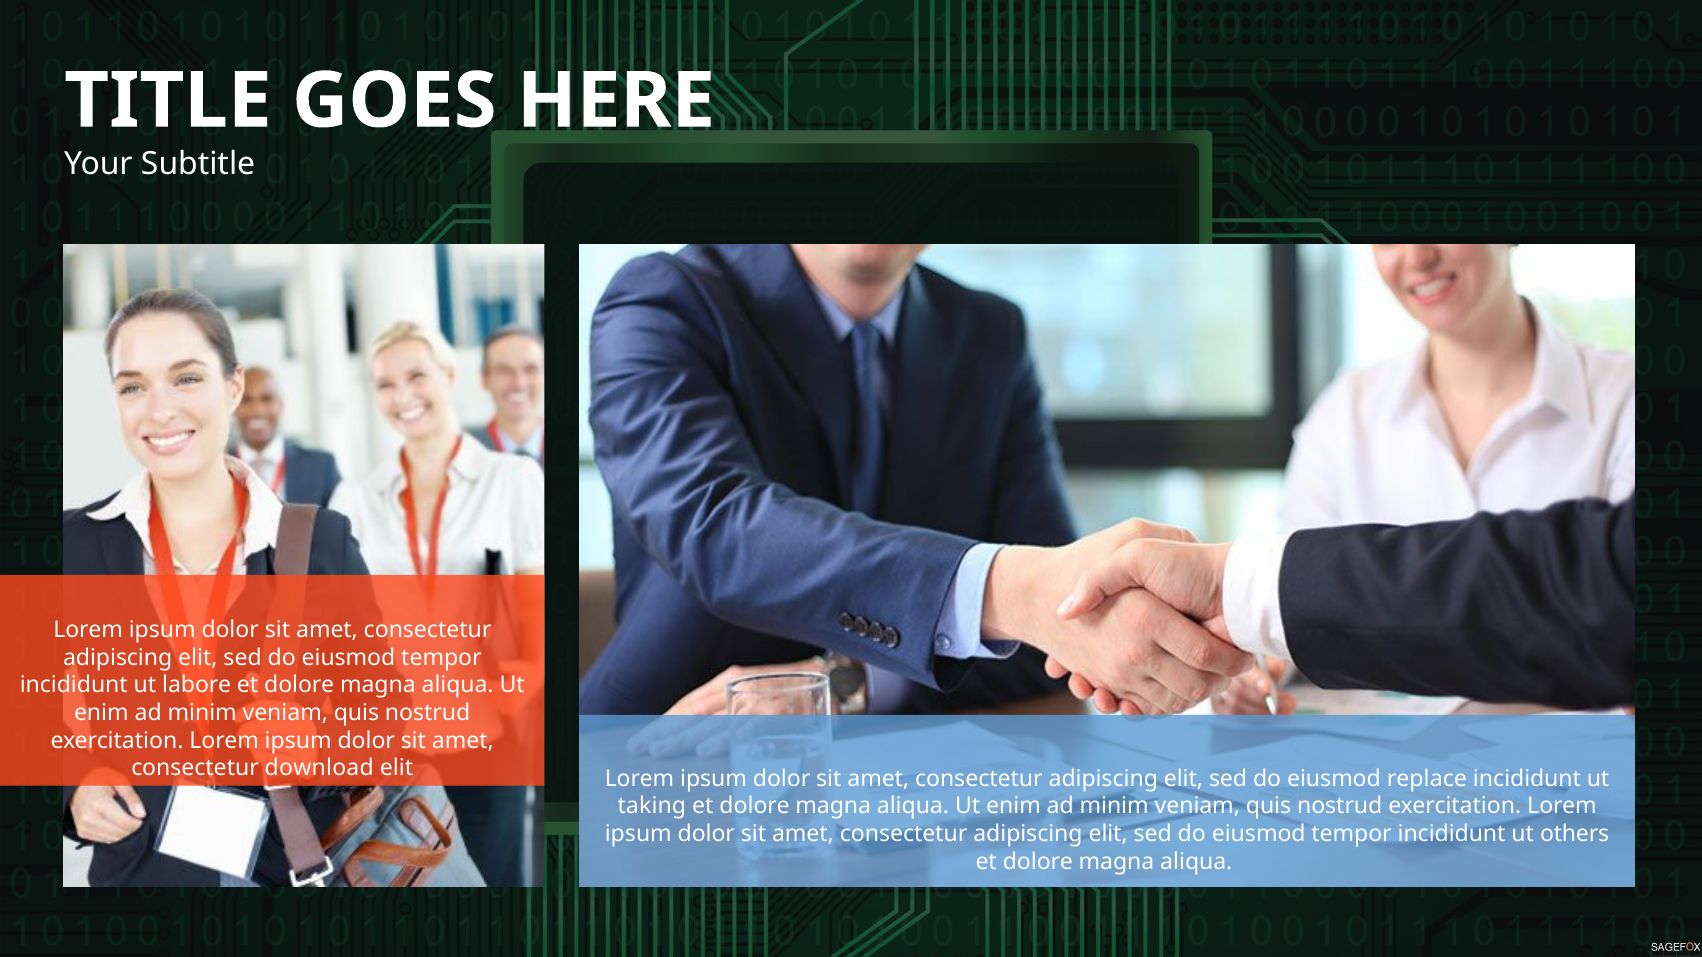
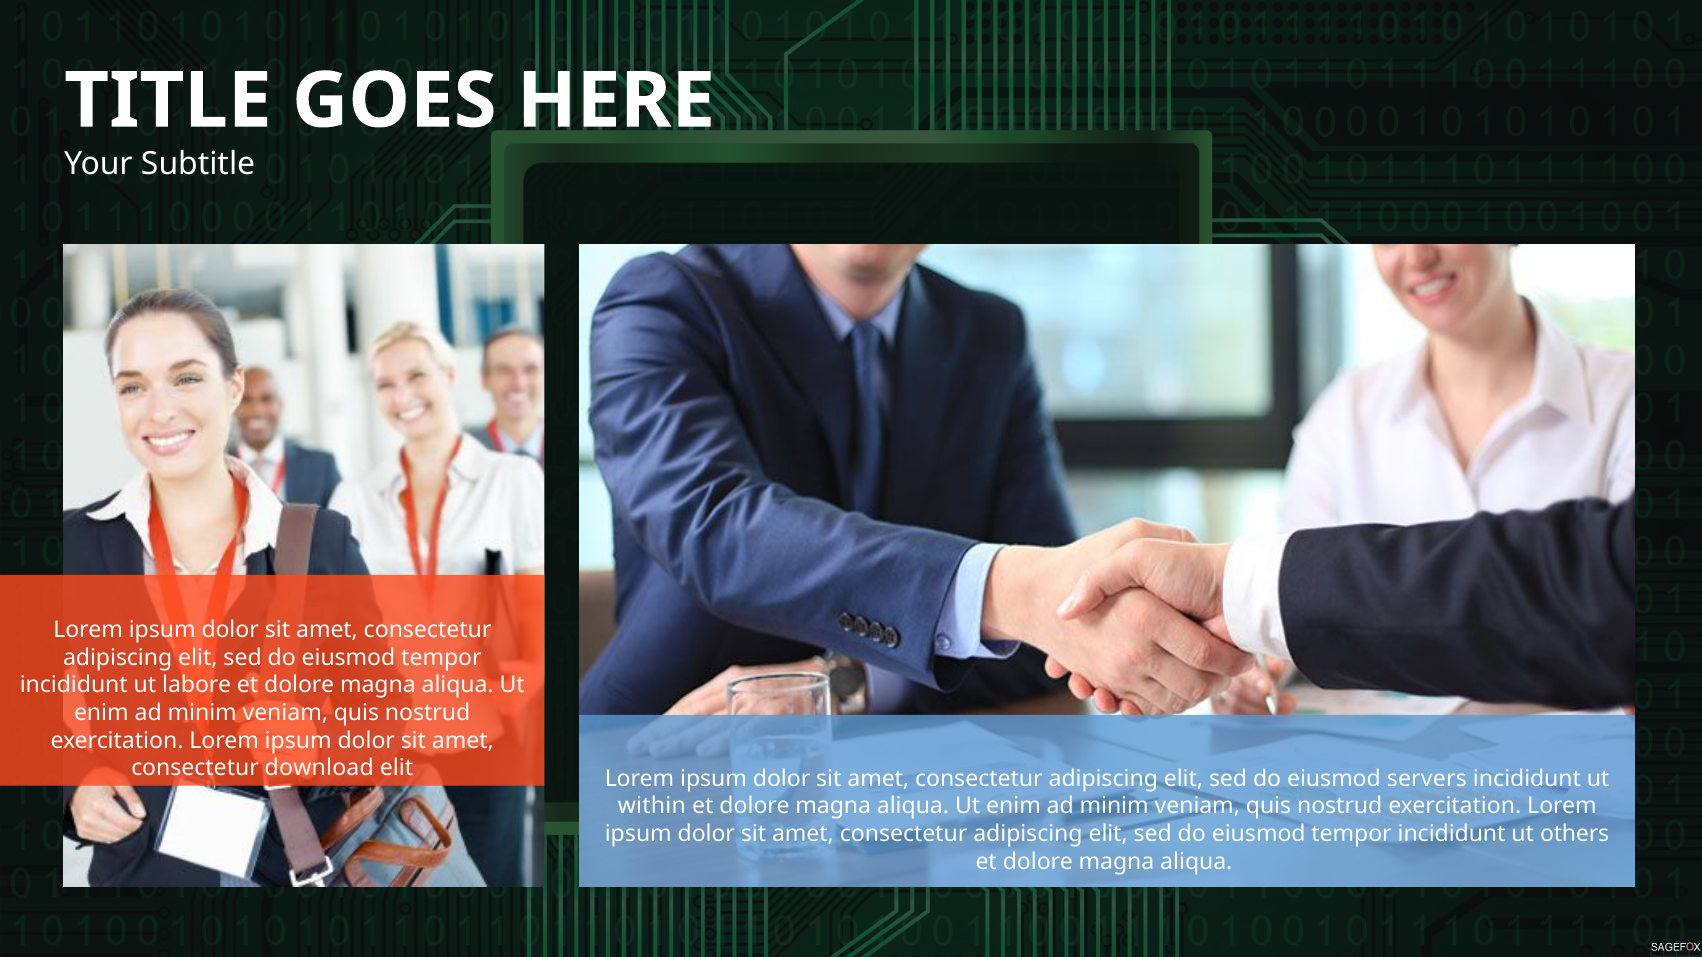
replace: replace -> servers (1427, 779)
taking: taking -> within (652, 807)
